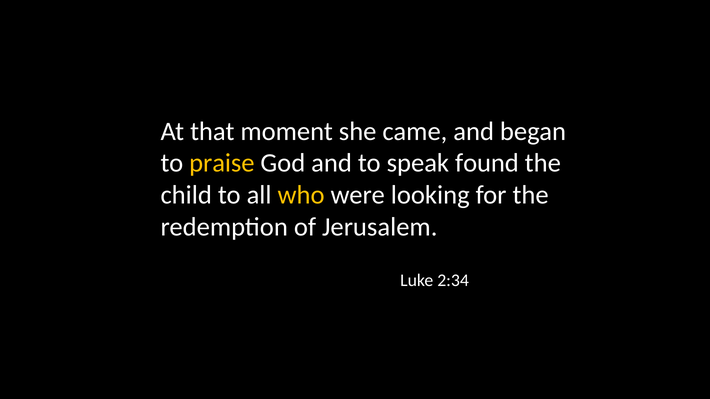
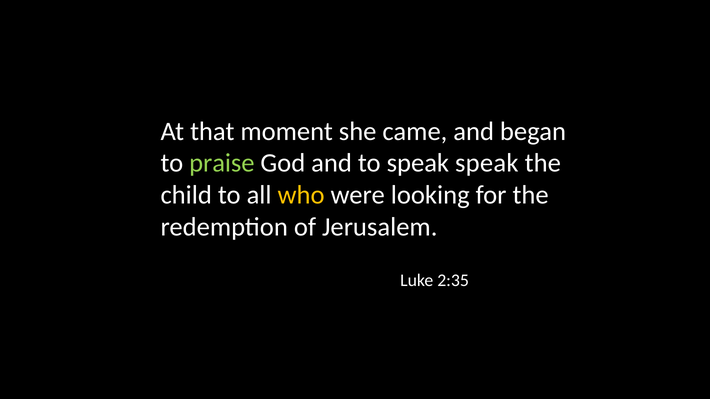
praise colour: yellow -> light green (222, 163)
speak found: found -> speak (487, 163)
2:34: 2:34 -> 2:35 (453, 280)
